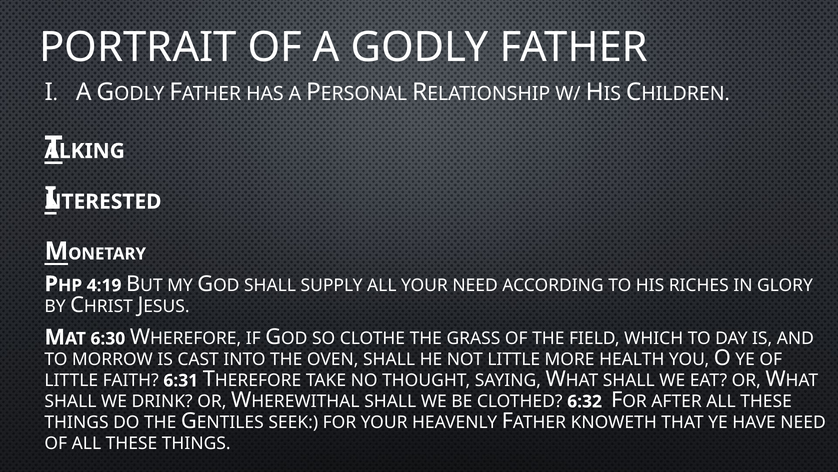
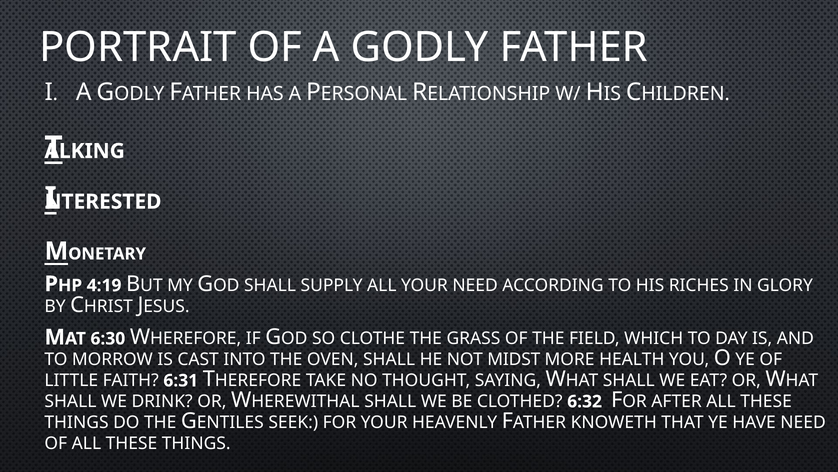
NOT LITTLE: LITTLE -> MIDST (514, 359)
